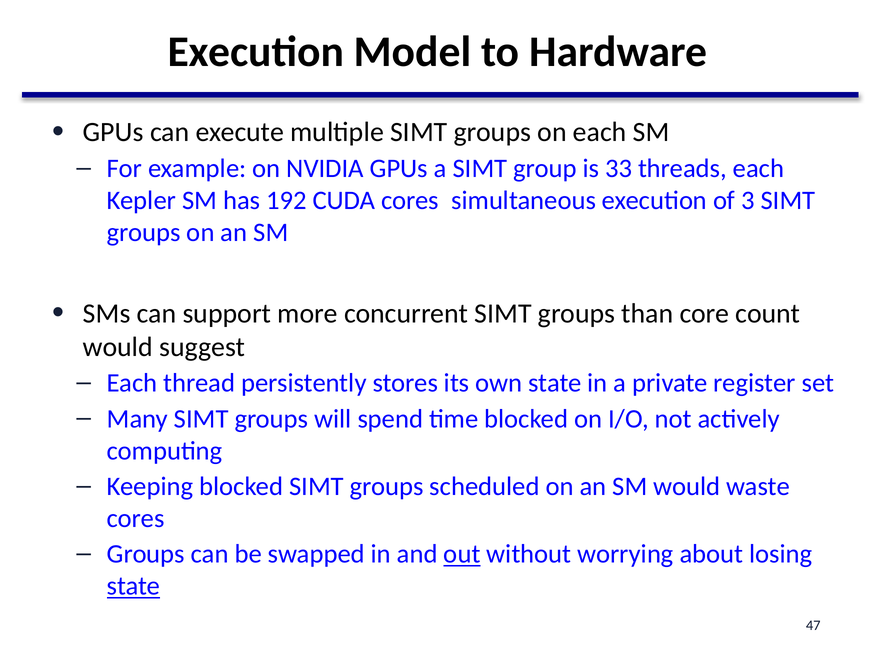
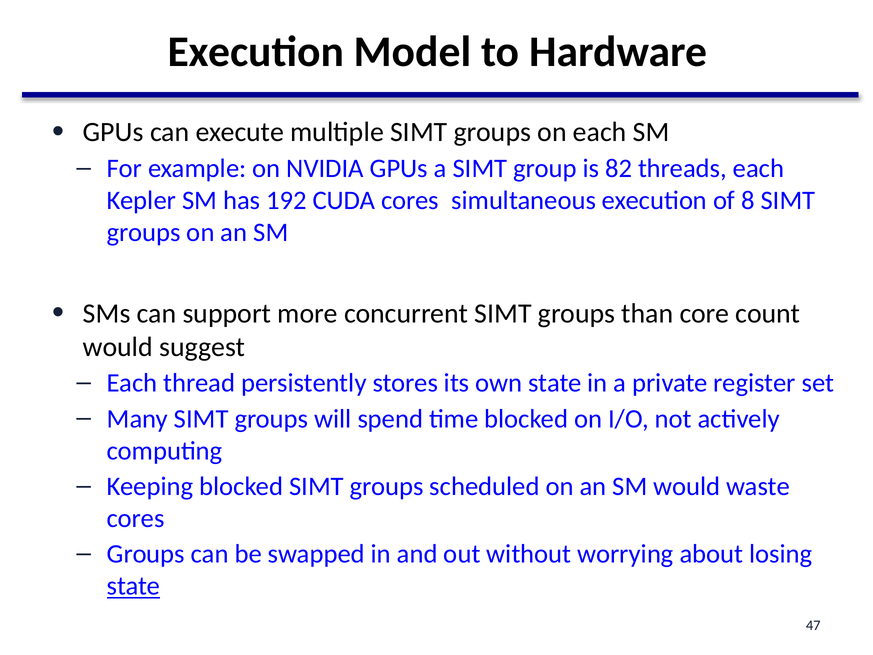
33: 33 -> 82 (619, 168)
3: 3 -> 8 (748, 200)
out underline: present -> none (462, 554)
